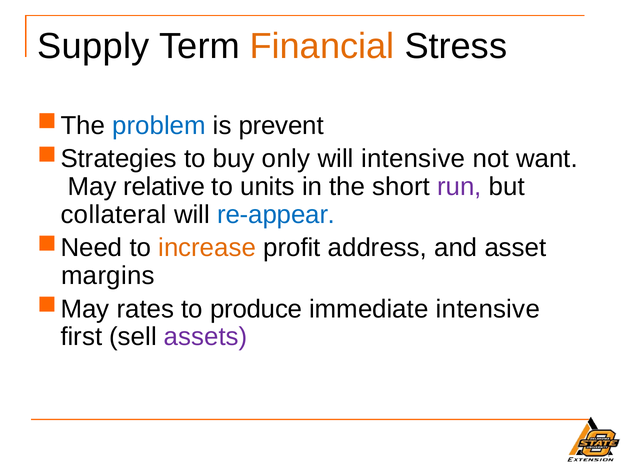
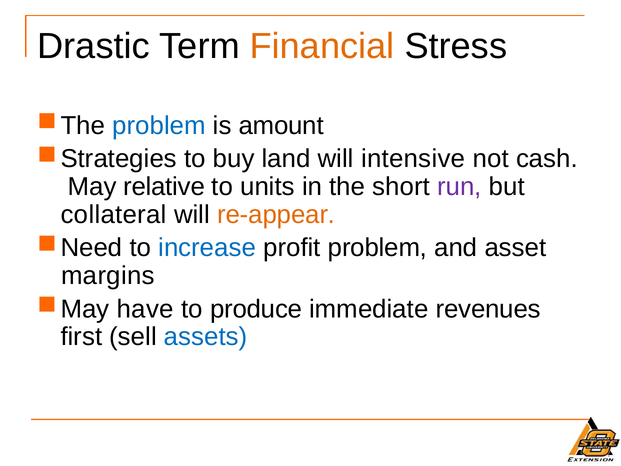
Supply: Supply -> Drastic (94, 46)
prevent: prevent -> amount (281, 126)
only: only -> land (286, 159)
want: want -> cash (547, 159)
re-appear colour: blue -> orange (276, 215)
increase colour: orange -> blue (207, 248)
profit address: address -> problem (377, 248)
rates: rates -> have (145, 309)
immediate intensive: intensive -> revenues (488, 309)
assets colour: purple -> blue (206, 337)
